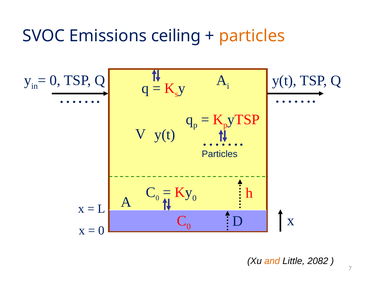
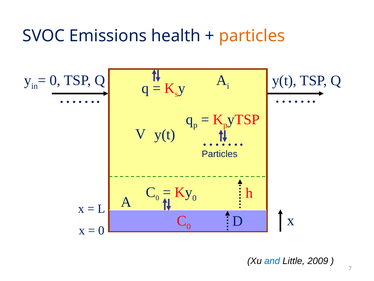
ceiling: ceiling -> health (176, 36)
and colour: orange -> blue (272, 261)
2082: 2082 -> 2009 (318, 261)
